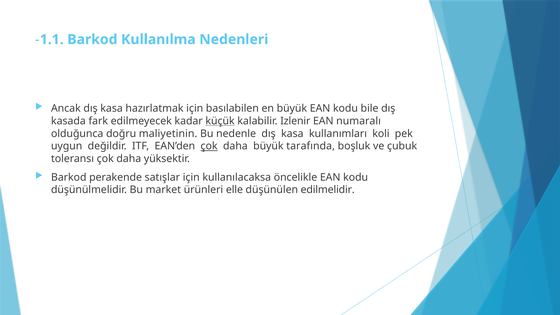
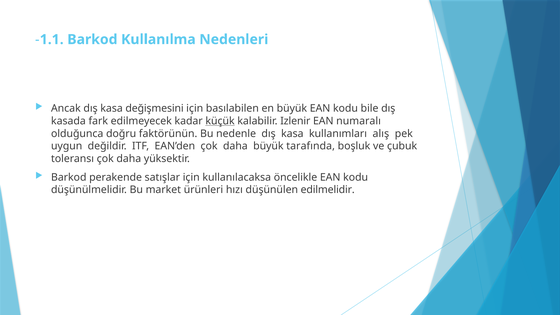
hazırlatmak: hazırlatmak -> değişmesini (155, 108)
maliyetinin: maliyetinin -> faktörünün (168, 134)
koli: koli -> alış (381, 134)
çok underline: present -> none (209, 146)
elle: elle -> hızı (234, 190)
